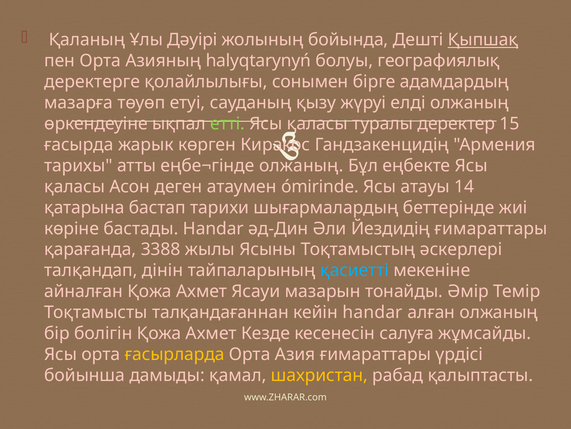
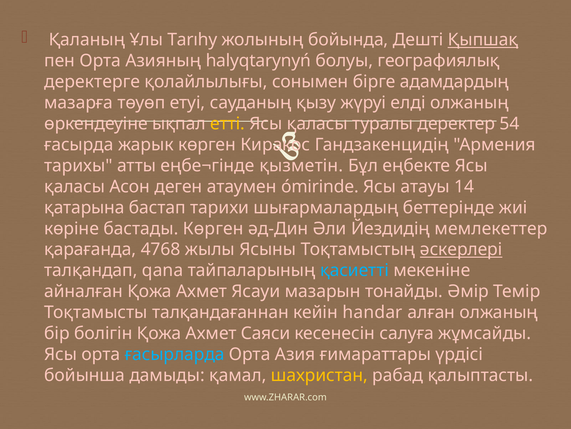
Дәуірі: Дәуірі -> Tarıhy (192, 40)
етті colour: light green -> yellow (228, 124)
15: 15 -> 54 (510, 124)
еңбе¬гінде олжаның: олжаның -> қызметін (301, 165)
бастады Handar: Handar -> Көрген (213, 228)
Йездидің ғимараттары: ғимараттары -> мемлекеттер (491, 228)
3388: 3388 -> 4768 (161, 249)
әскерлері underline: none -> present (461, 249)
дінін: дінін -> qana (163, 270)
Кезде: Кезде -> Саяси (266, 333)
ғасырларда colour: yellow -> light blue (175, 354)
